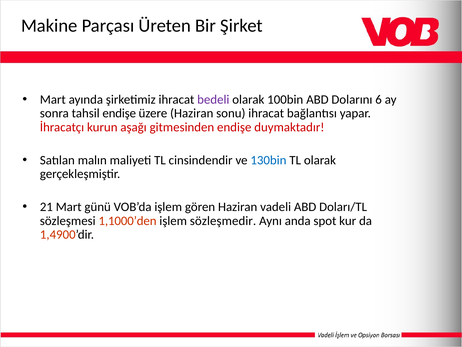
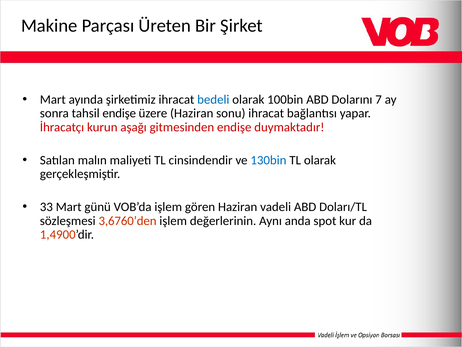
bedeli colour: purple -> blue (213, 99)
6: 6 -> 7 (379, 99)
21: 21 -> 33 (46, 207)
1,1000’den: 1,1000’den -> 3,6760’den (128, 221)
sözleşmedir: sözleşmedir -> değerlerinin (223, 221)
